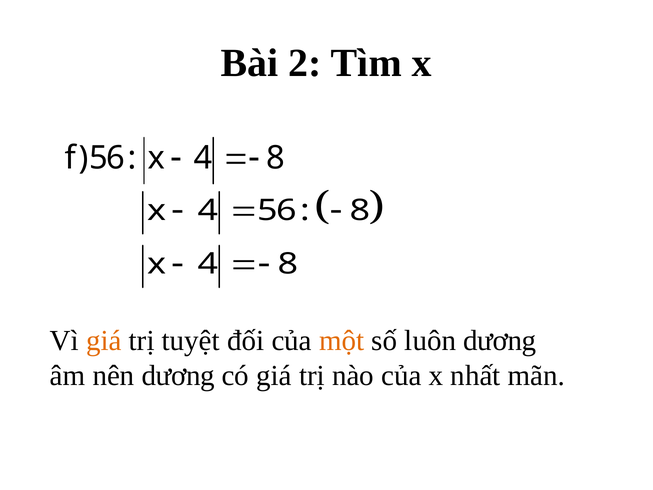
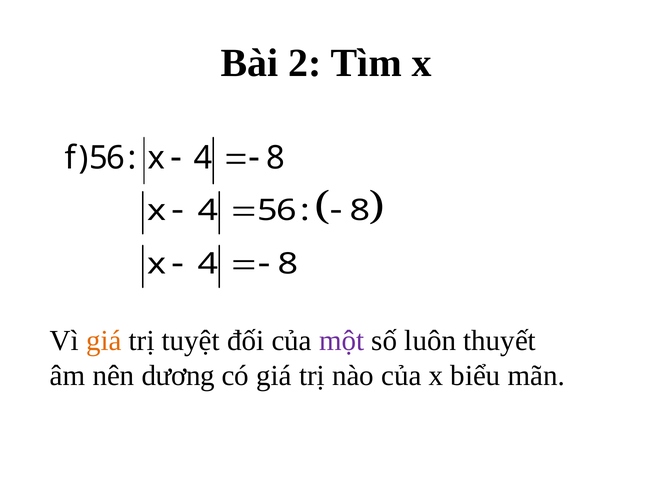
một colour: orange -> purple (342, 341)
luôn dương: dương -> thuyết (500, 341)
nhất: nhất -> biểu (475, 375)
